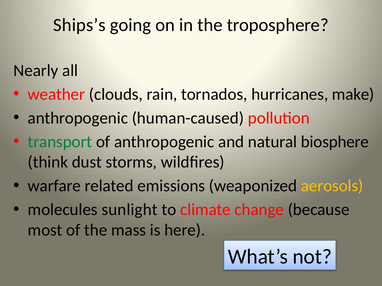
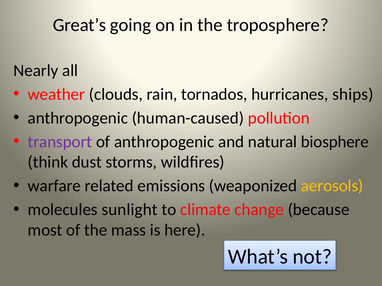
Ships’s: Ships’s -> Great’s (80, 25)
make: make -> ships (353, 94)
transport colour: green -> purple (60, 142)
